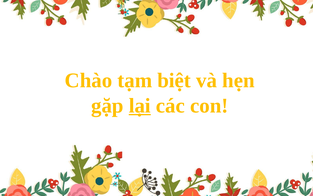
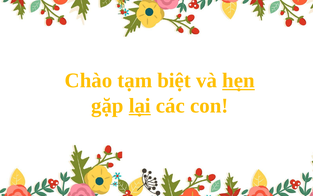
hẹn underline: none -> present (238, 80)
